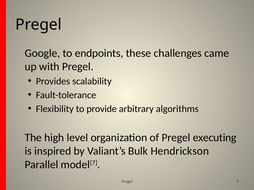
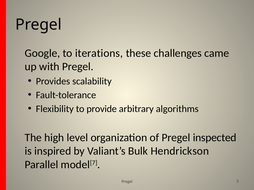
endpoints: endpoints -> iterations (99, 53)
executing: executing -> inspected (215, 138)
